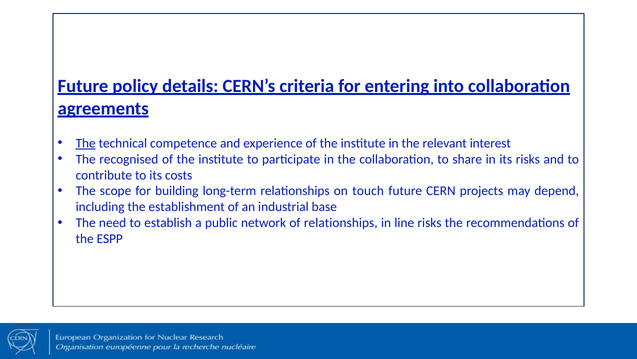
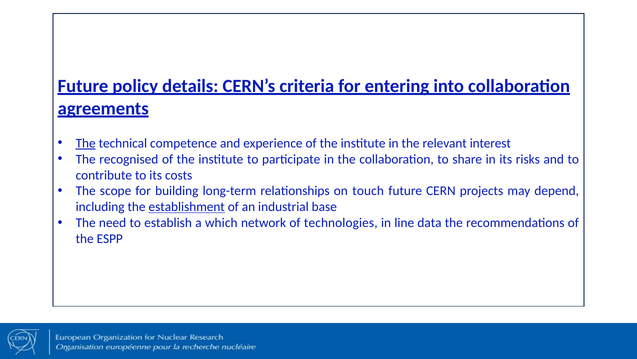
establishment underline: none -> present (187, 207)
public: public -> which (221, 223)
of relationships: relationships -> technologies (341, 223)
line risks: risks -> data (430, 223)
